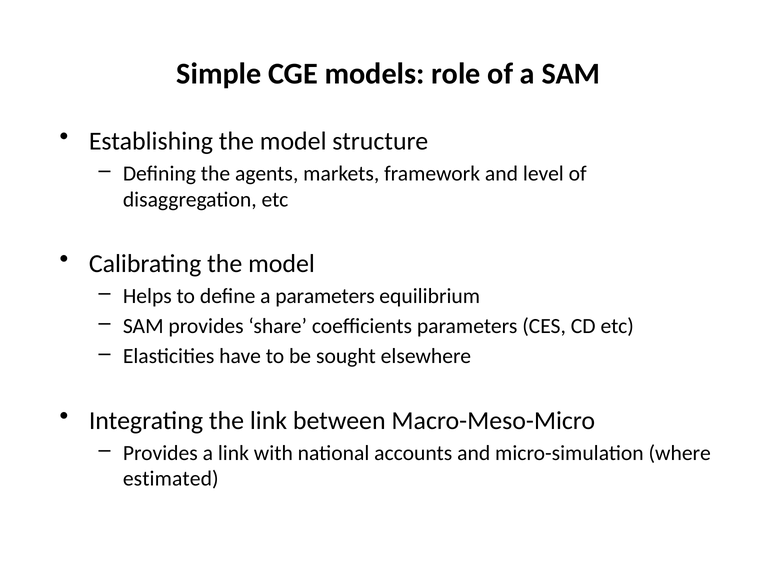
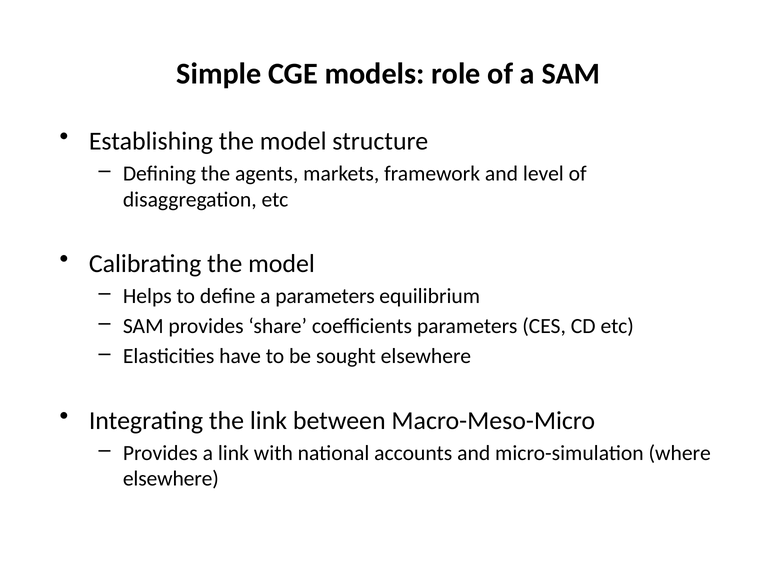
estimated: estimated -> elsewhere (171, 479)
